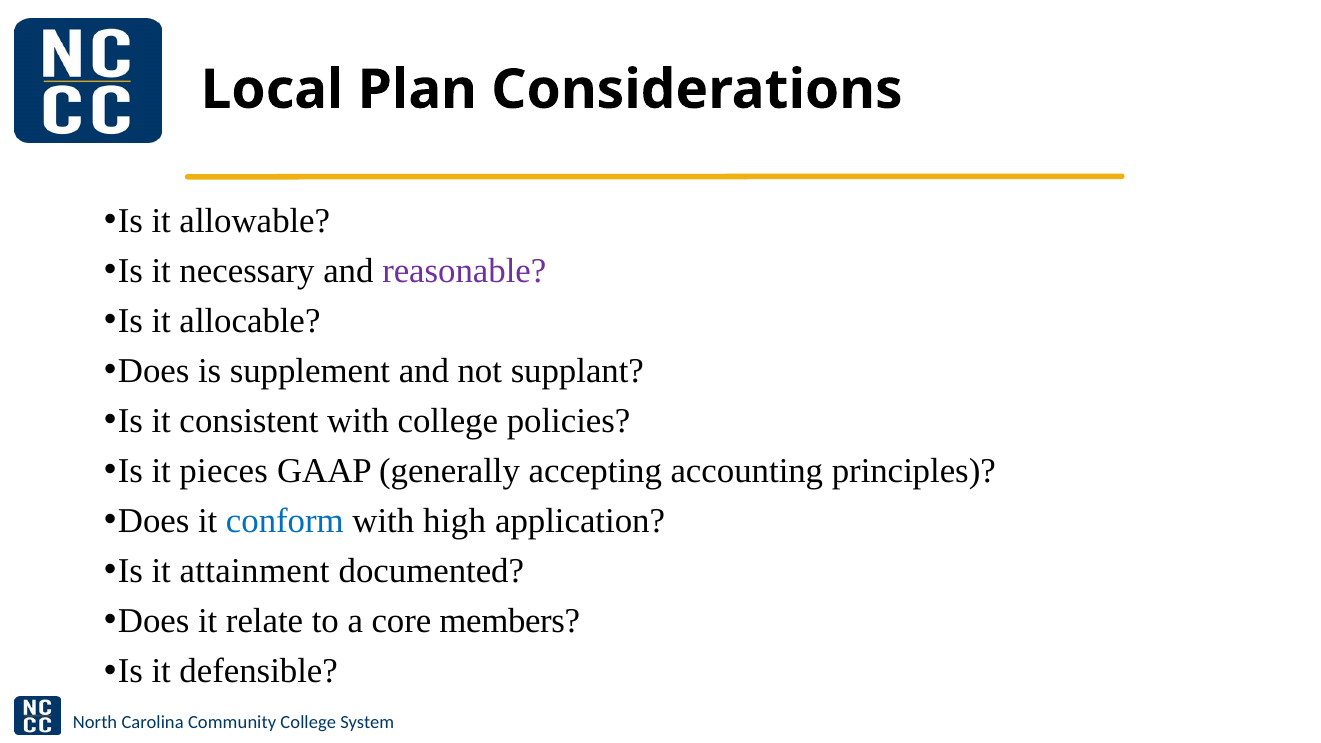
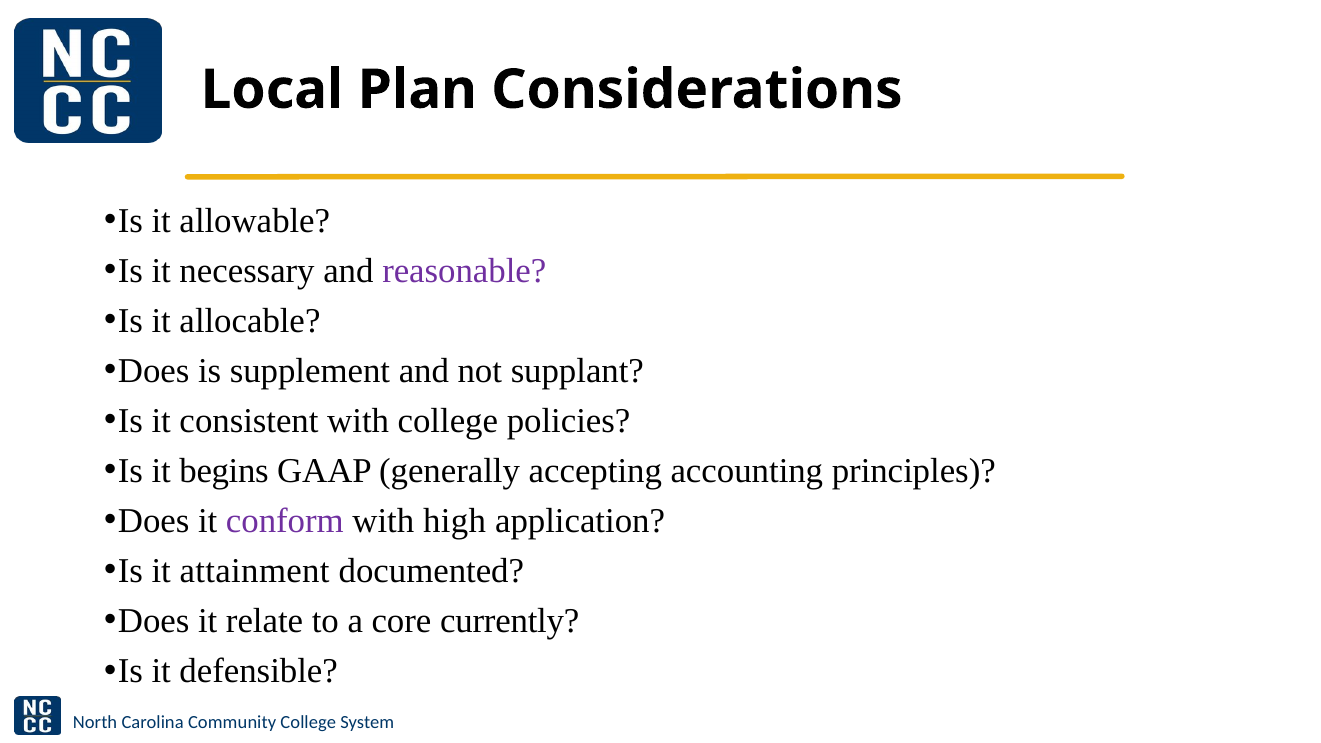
pieces: pieces -> begins (224, 471)
conform colour: blue -> purple (285, 521)
members: members -> currently (510, 621)
